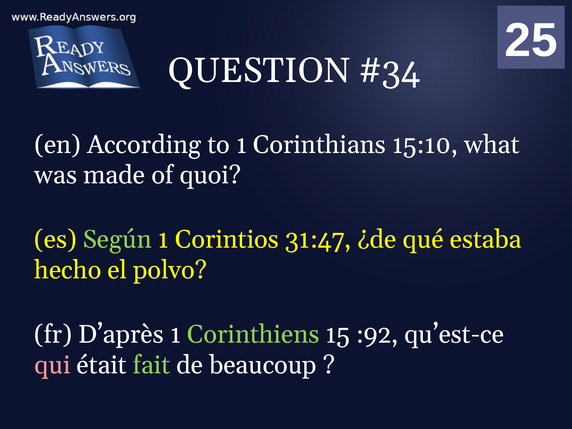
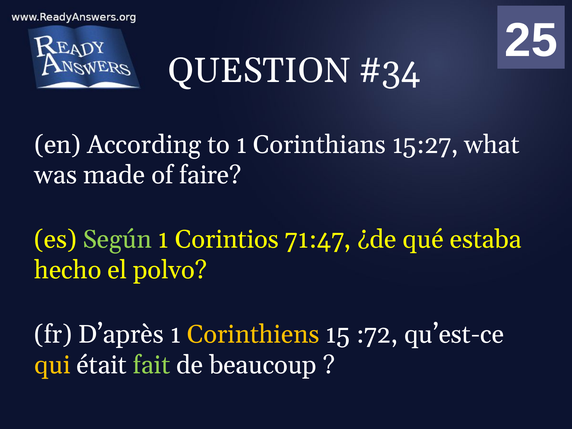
15:10: 15:10 -> 15:27 (425, 145)
quoi: quoi -> faire (210, 175)
31:47: 31:47 -> 71:47 (318, 240)
Corinthiens colour: light green -> yellow (253, 334)
:92: :92 -> :72 (377, 334)
qui colour: pink -> yellow (52, 365)
